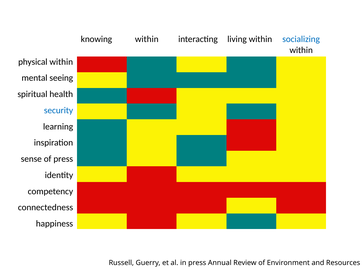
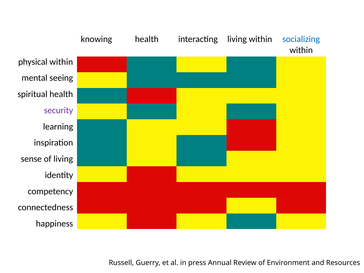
knowing within: within -> health (147, 39)
security colour: blue -> purple (59, 110)
of press: press -> living (63, 159)
